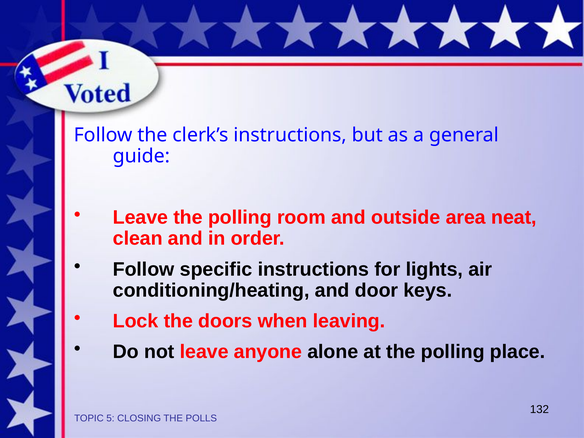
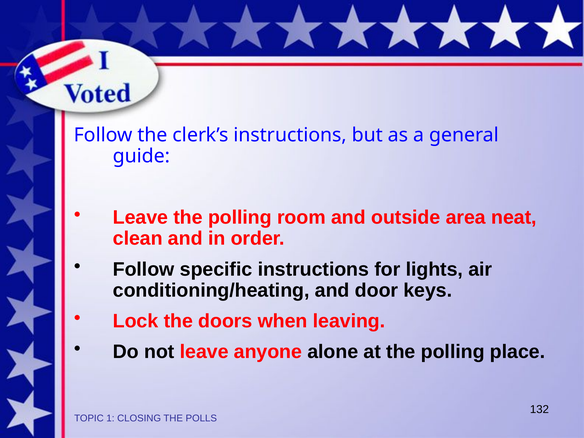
5: 5 -> 1 (110, 418)
